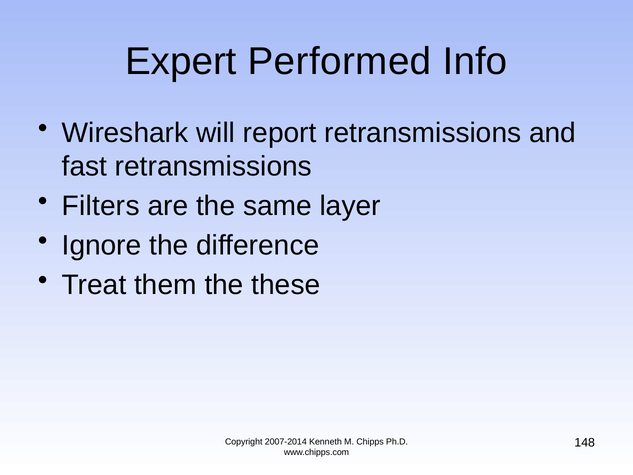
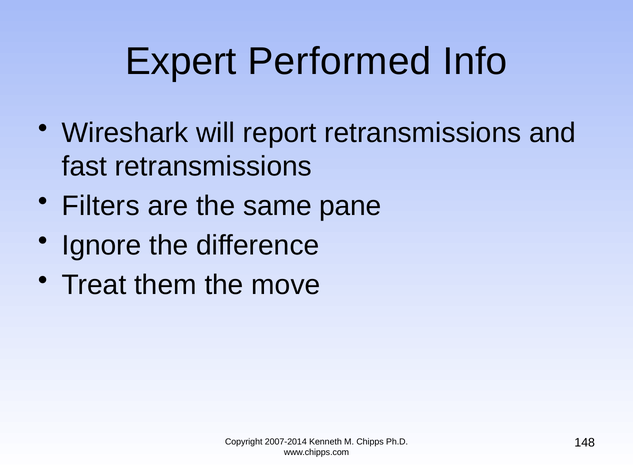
layer: layer -> pane (350, 206)
these: these -> move (286, 285)
